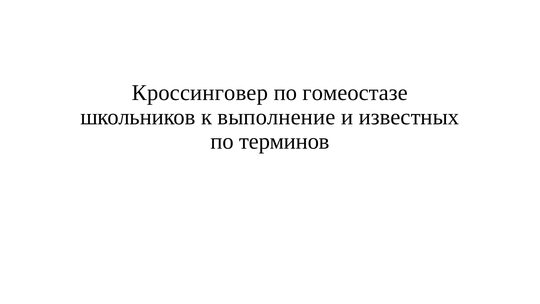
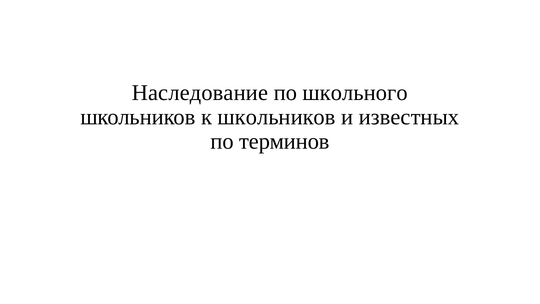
Кроссинговер: Кроссинговер -> Наследование (200, 93)
гомеостазе: гомеостазе -> школьного (355, 93)
к выполнение: выполнение -> школьников (277, 117)
